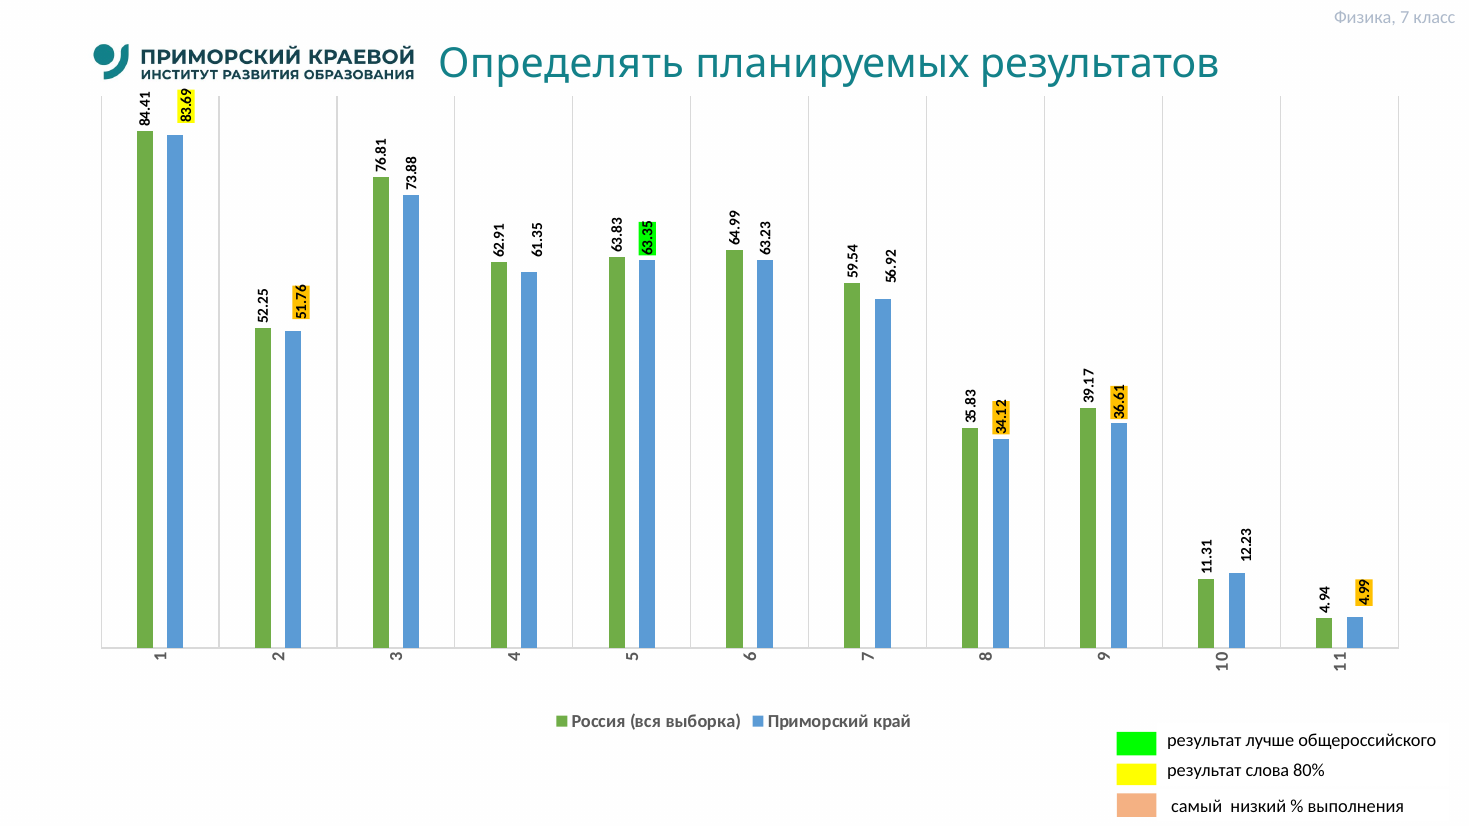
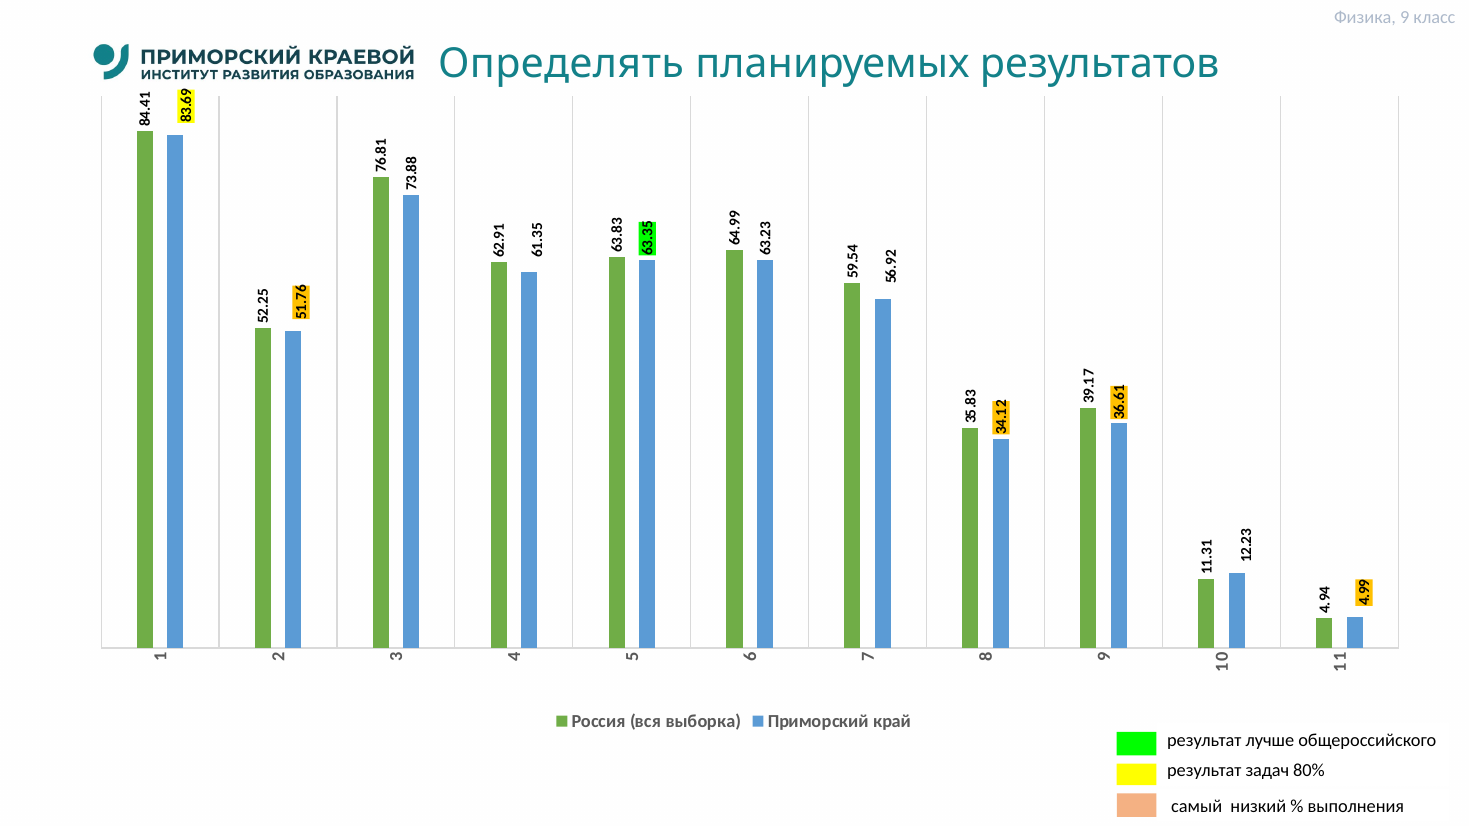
Физика 7: 7 -> 9 (1405, 18)
слова: слова -> задач (1267, 771)
